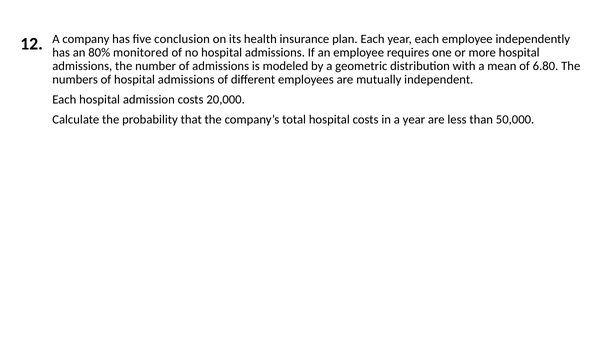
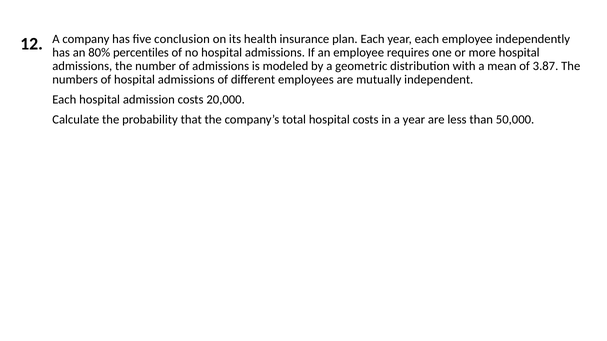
monitored: monitored -> percentiles (141, 53)
6.80: 6.80 -> 3.87 (546, 66)
